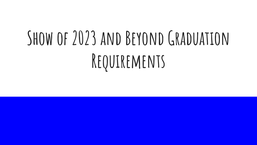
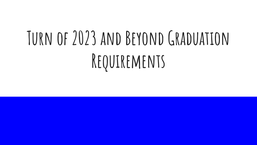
Show: Show -> Turn (40, 39)
